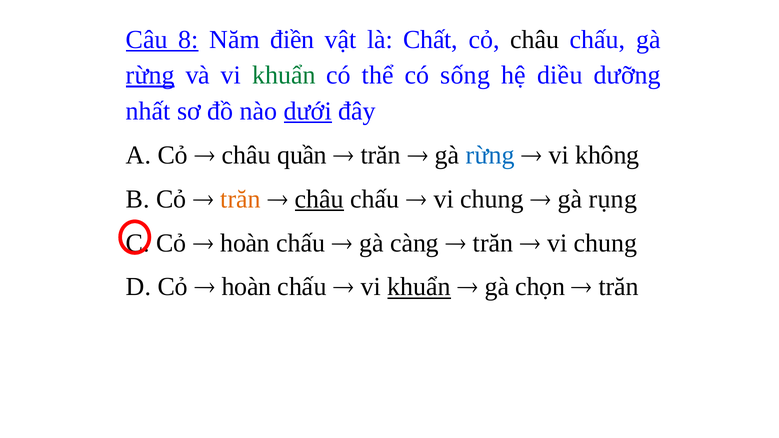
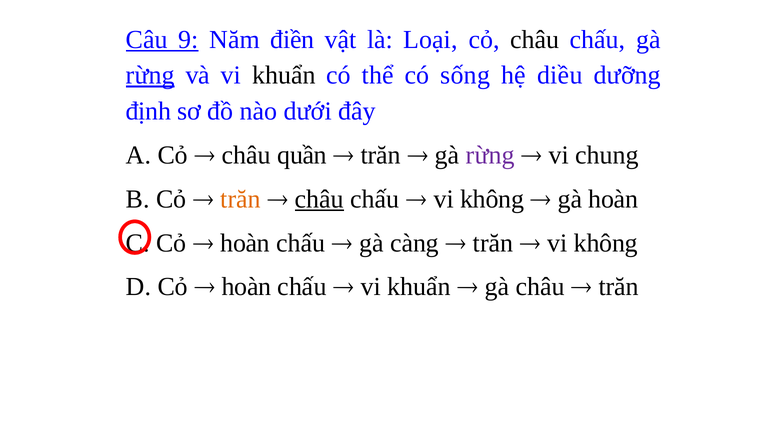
8: 8 -> 9 (188, 40)
Chất: Chất -> Loại (430, 40)
khuẩn colour: green -> black (284, 75)
nhất: nhất -> định (148, 111)
dưới underline: present -> none (308, 111)
rừng colour: blue -> purple (490, 155)
không: không -> chung (607, 155)
chung: chung -> không (492, 199)
gà rụng: rụng -> hoàn (613, 199)
chung: chung -> không (606, 243)
khuẩn underline: present -> none (419, 287)
gà chọn: chọn -> châu (540, 287)
